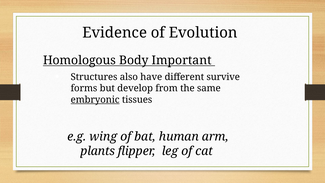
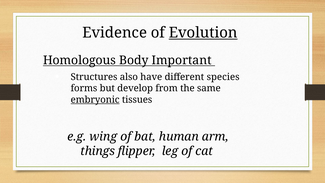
Evolution underline: none -> present (203, 33)
survive: survive -> species (223, 77)
plants: plants -> things (98, 151)
